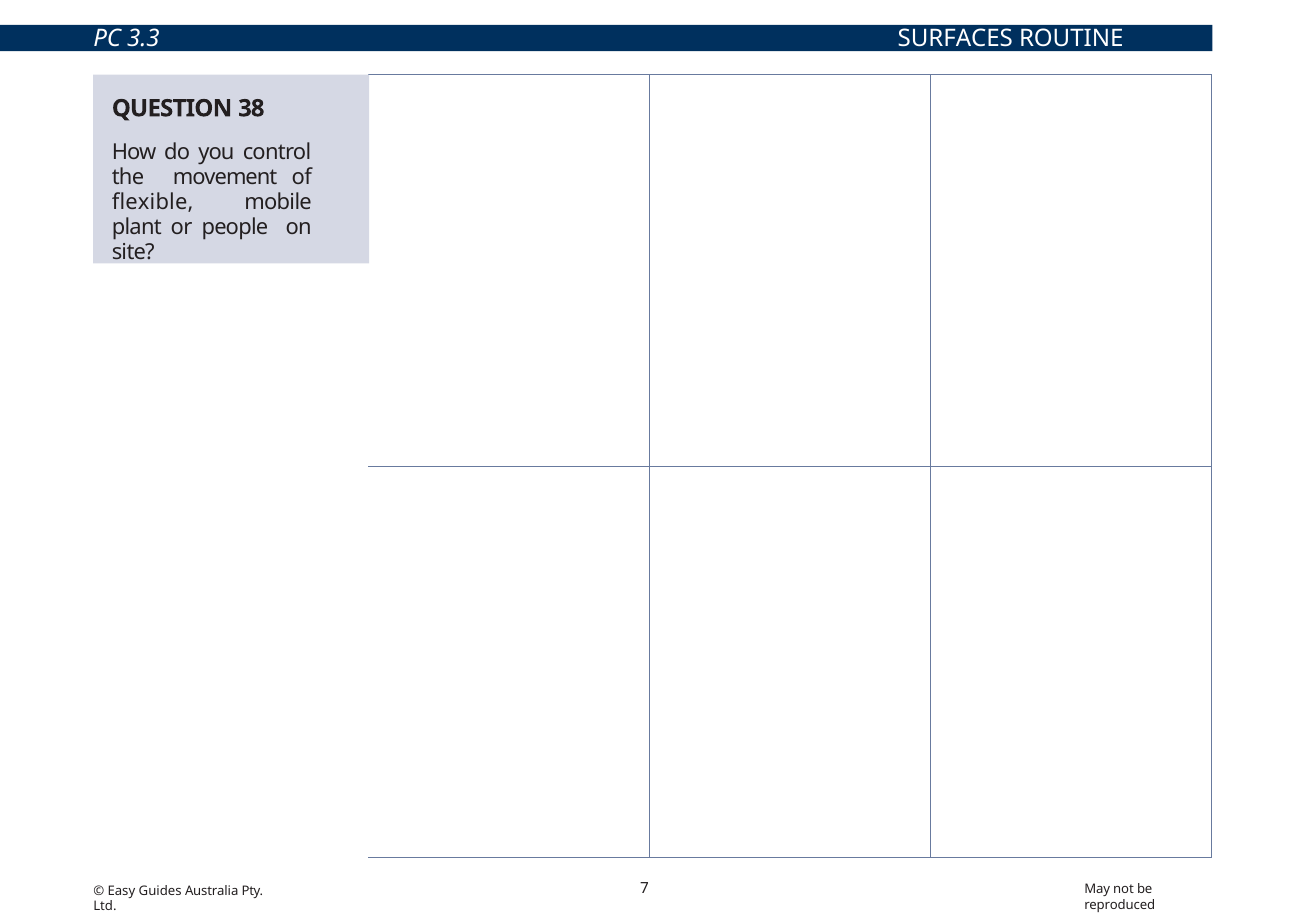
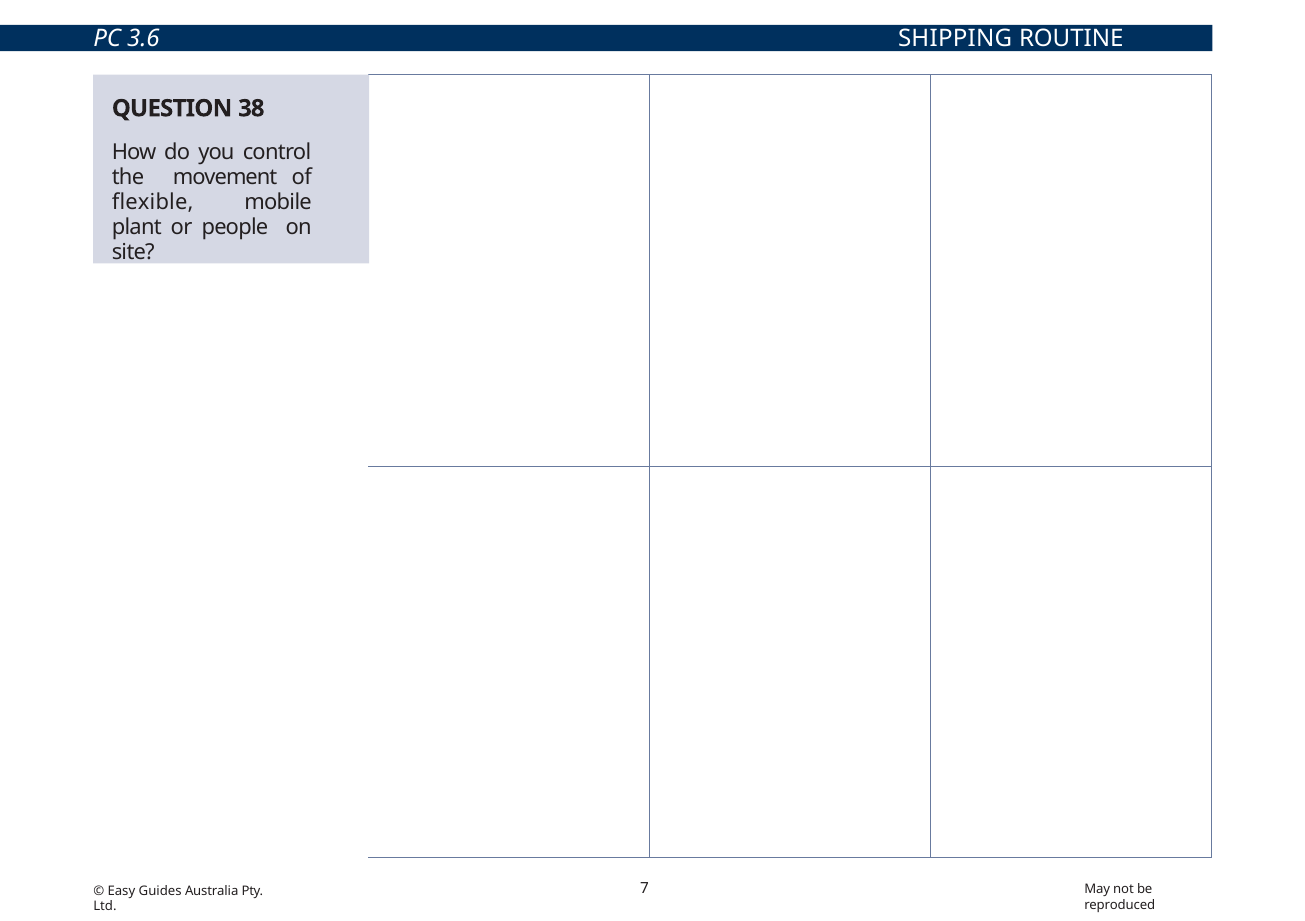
3.3: 3.3 -> 3.6 (143, 39)
SURFACES: SURFACES -> SHIPPING (955, 39)
